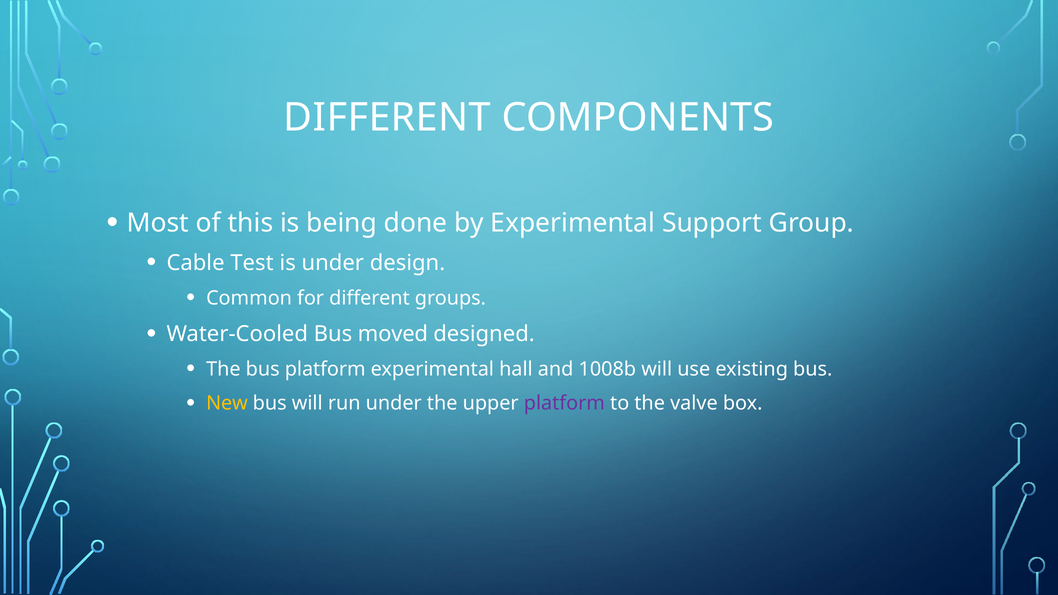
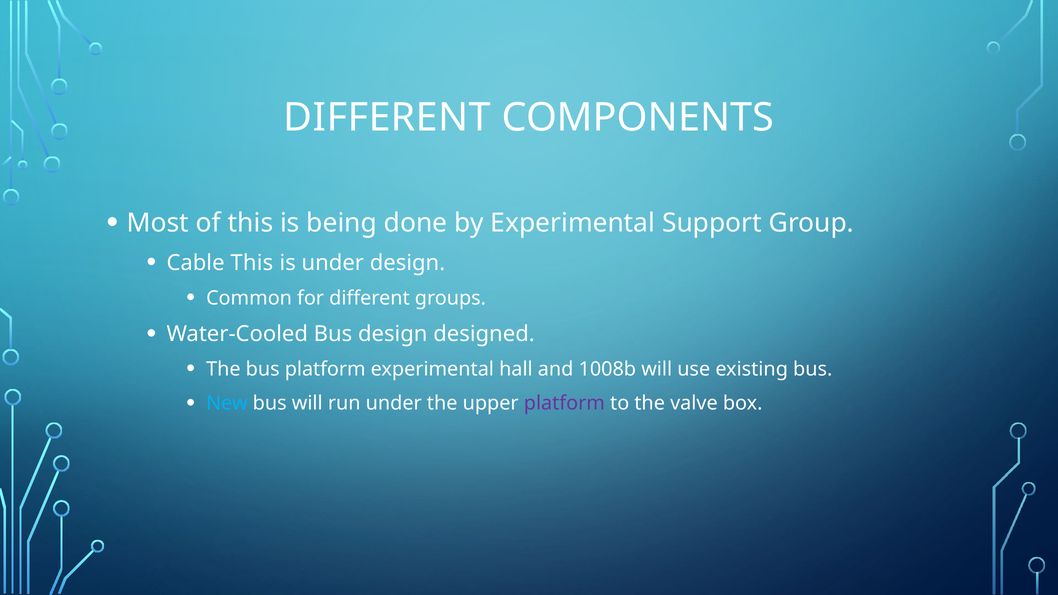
Cable Test: Test -> This (252, 263)
Bus moved: moved -> design (393, 334)
New colour: yellow -> light blue (227, 403)
